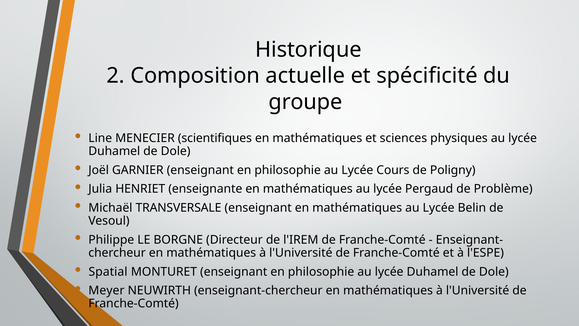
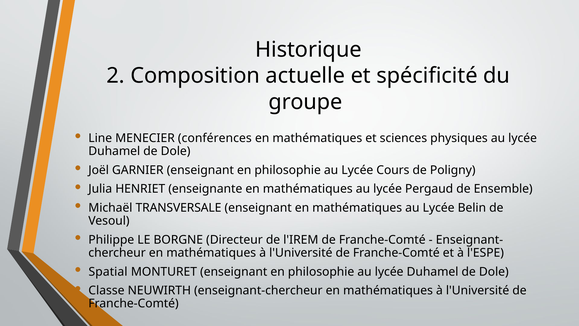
scientifiques: scientifiques -> conférences (215, 138)
Problème: Problème -> Ensemble (503, 189)
Meyer: Meyer -> Classe (106, 290)
